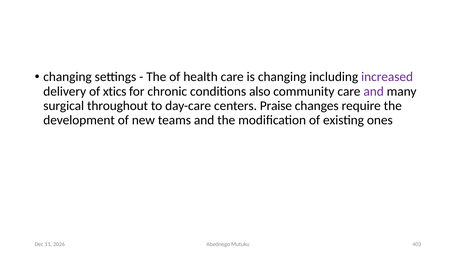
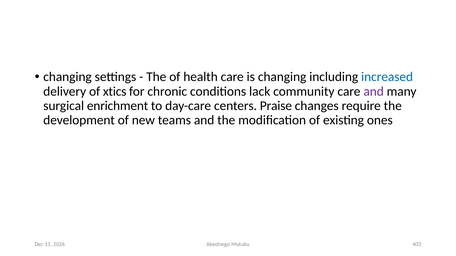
increased colour: purple -> blue (387, 77)
also: also -> lack (260, 91)
throughout: throughout -> enrichment (118, 106)
